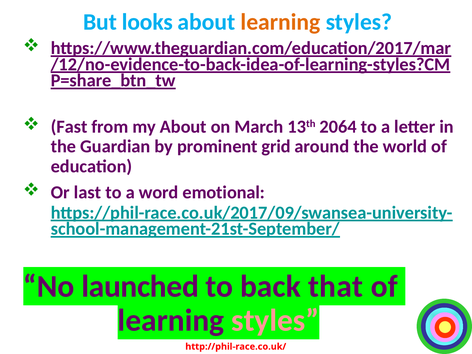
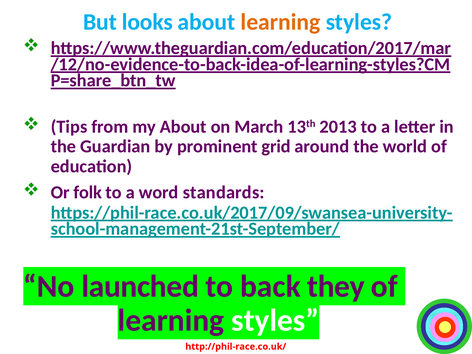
Fast: Fast -> Tips (69, 127)
2064: 2064 -> 2013 (338, 127)
last: last -> folk (88, 193)
emotional: emotional -> standards (224, 193)
that: that -> they (336, 287)
styles colour: pink -> white (275, 321)
